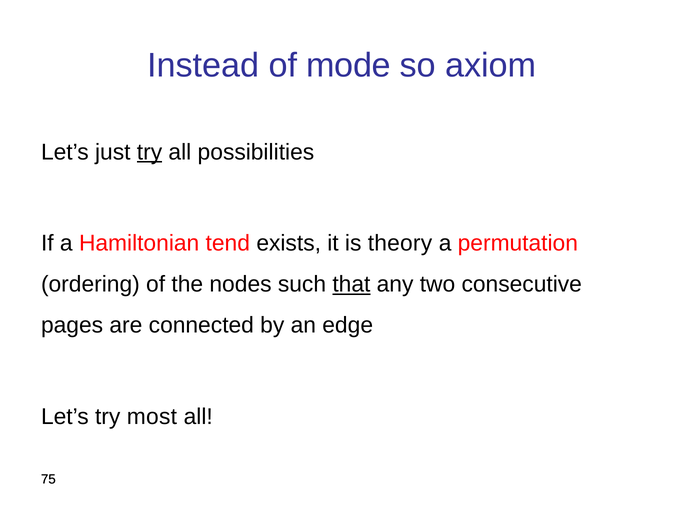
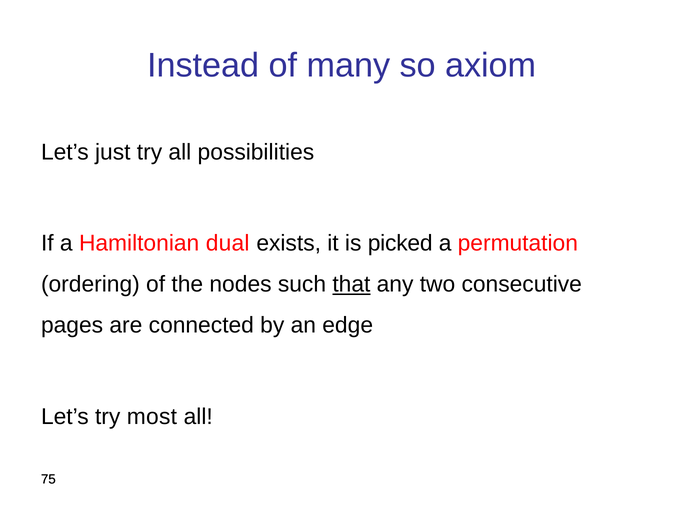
mode: mode -> many (348, 66)
try underline: present -> none (150, 152)
tend: tend -> dual (228, 243)
theory: theory -> picked (400, 243)
